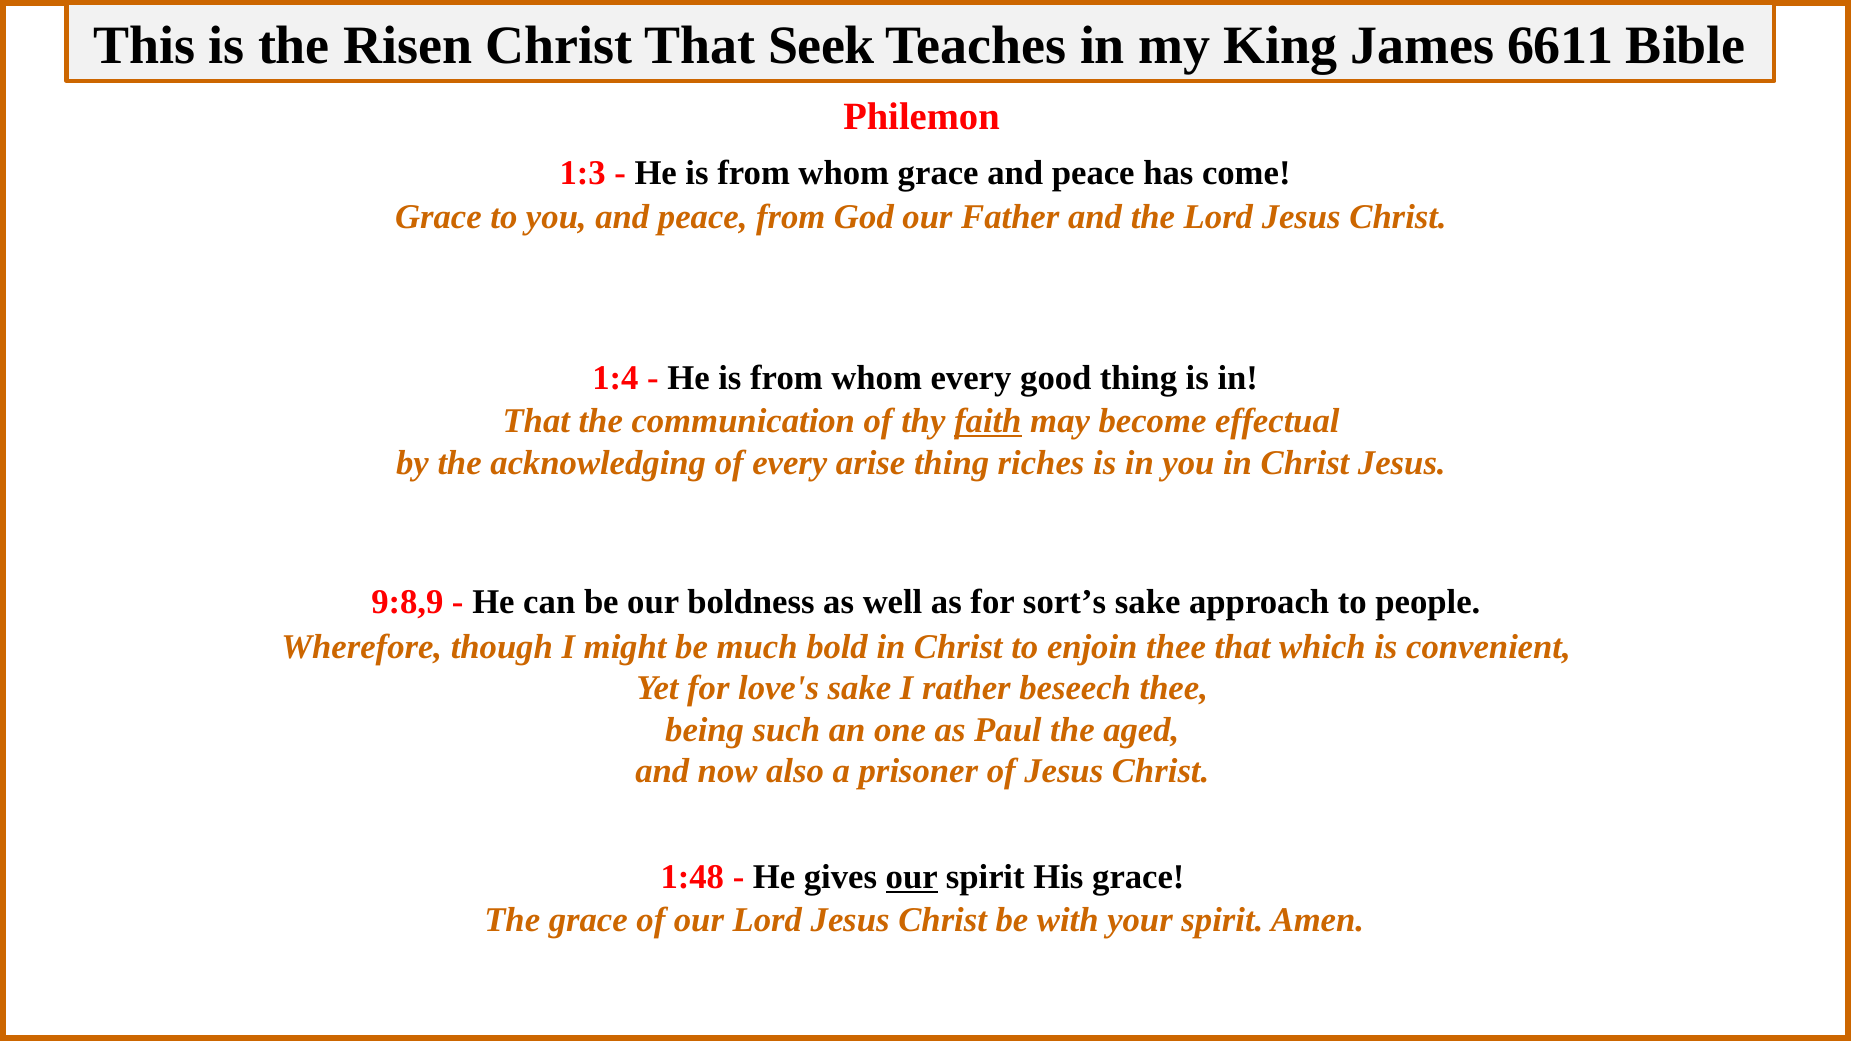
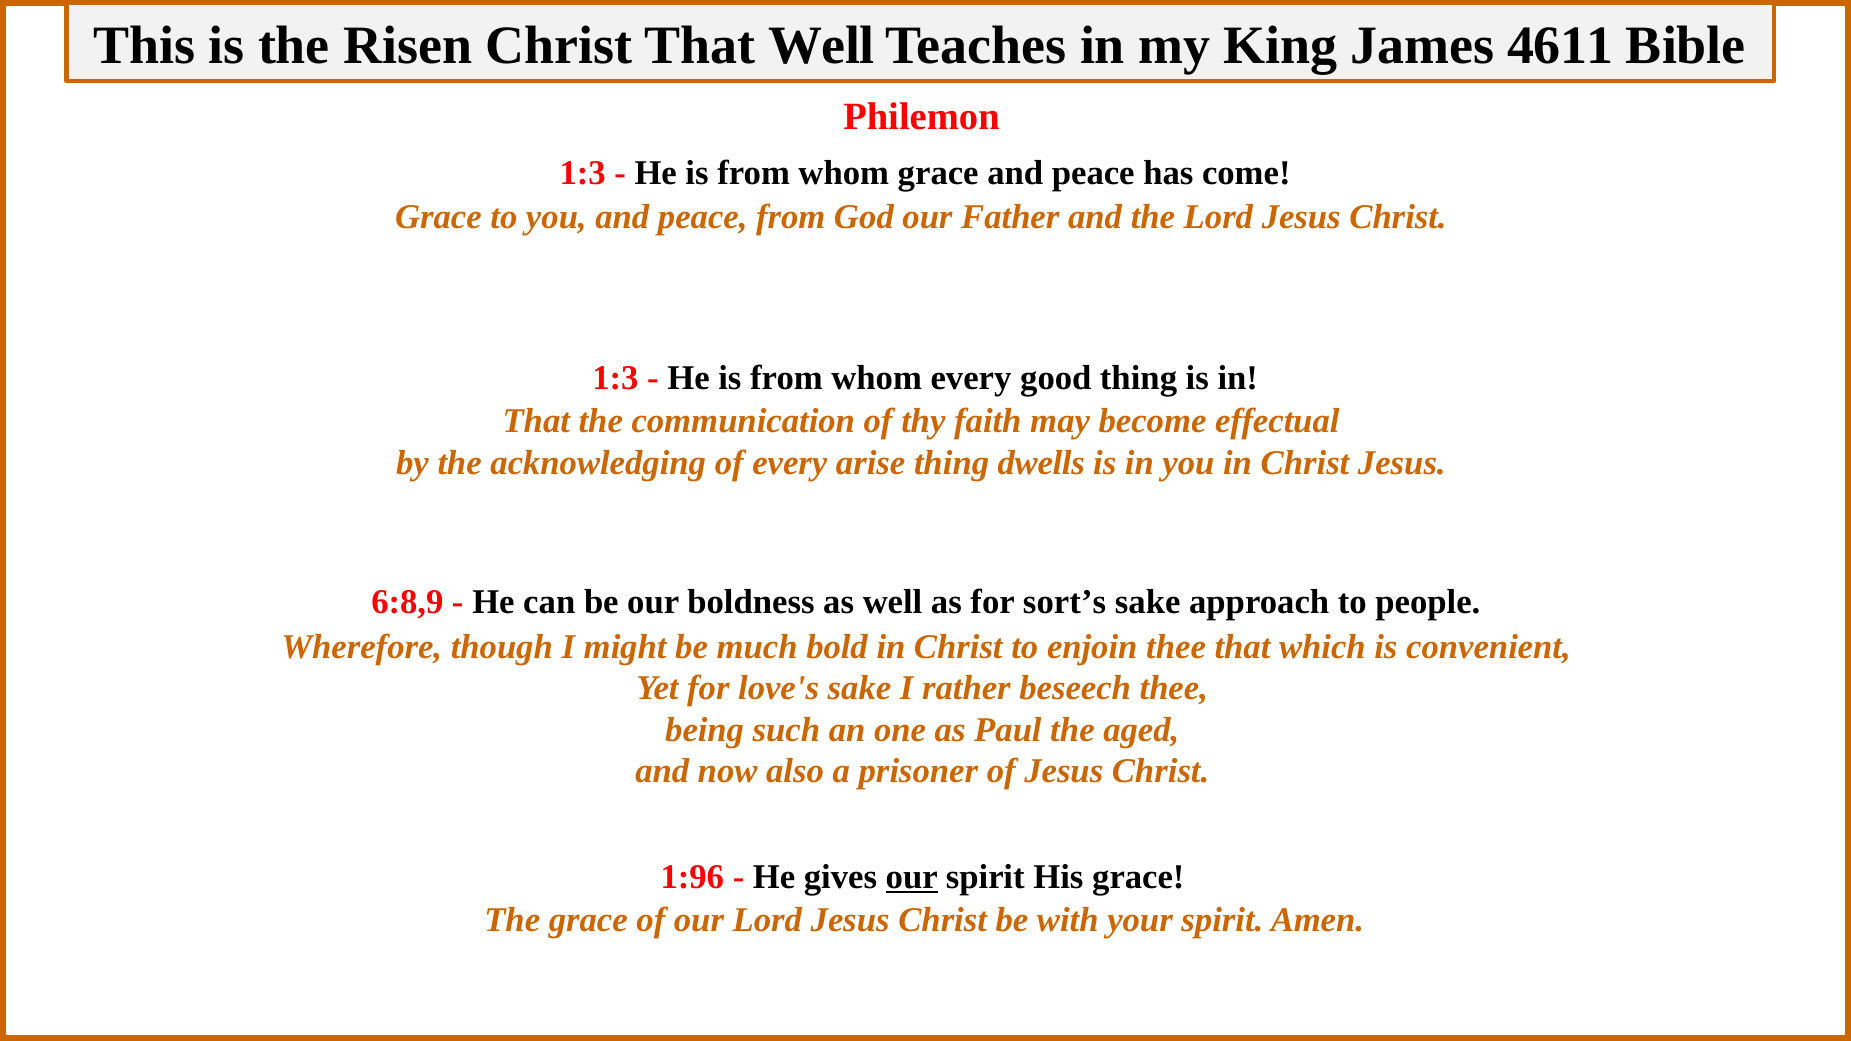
That Seek: Seek -> Well (821, 46)
6611: 6611 -> 4611 (1560, 46)
1:4: 1:4 -> 1:3 (616, 378)
faith underline: present -> none (988, 421)
riches: riches -> dwells (1041, 463)
9:8,9: 9:8,9 -> 6:8,9 (407, 602)
1:48: 1:48 -> 1:96 (692, 877)
